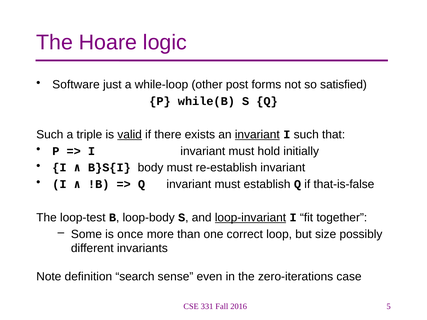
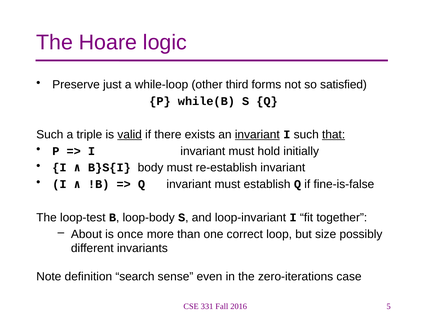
Software: Software -> Preserve (76, 85)
post: post -> third (237, 85)
that underline: none -> present (334, 135)
that-is-false: that-is-false -> fine-is-false (344, 184)
loop-invariant underline: present -> none (250, 218)
Some: Some -> About (86, 234)
